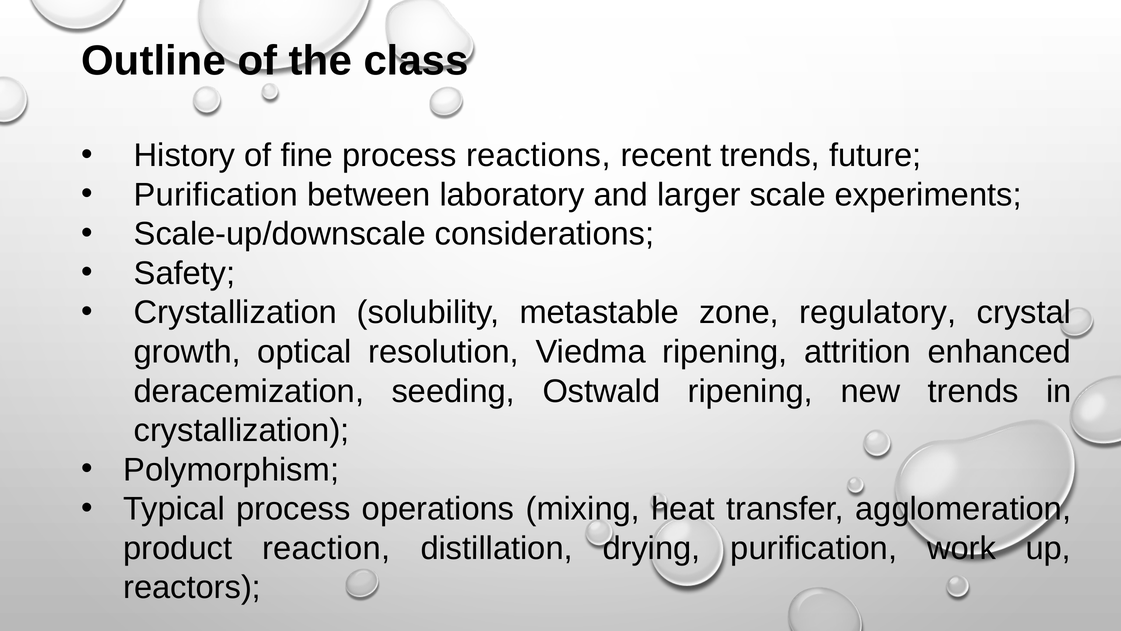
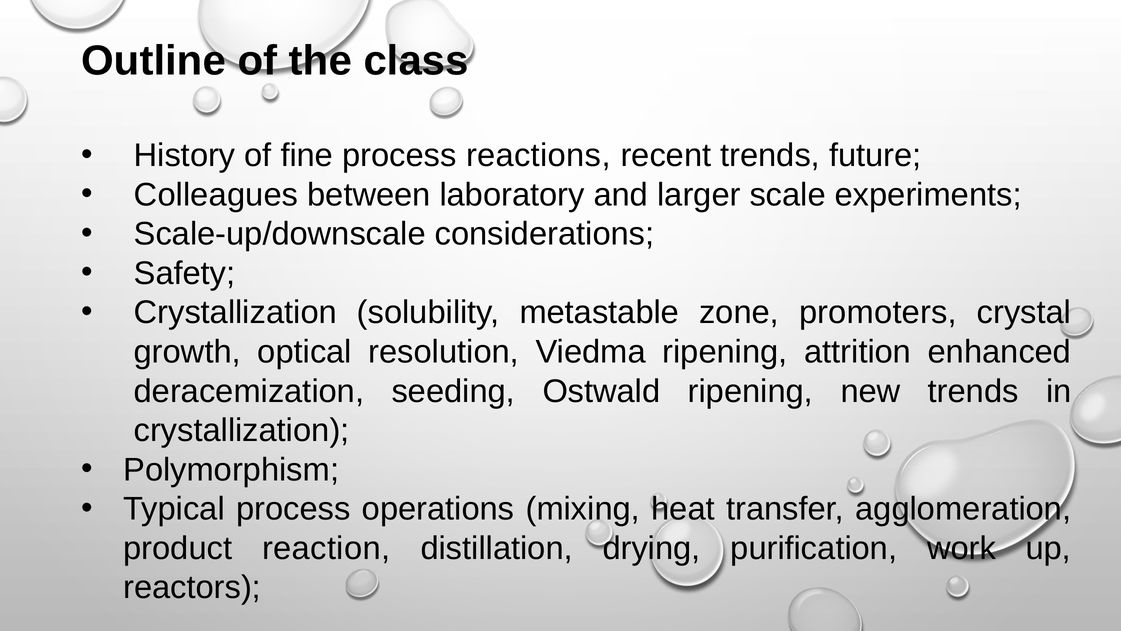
Purification: Purification -> Colleagues (216, 195)
regulatory: regulatory -> promoters (878, 312)
